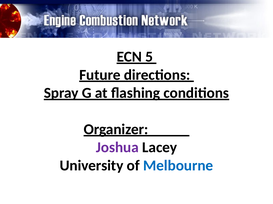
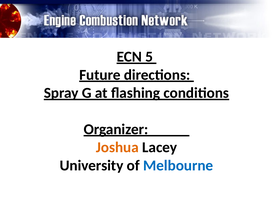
Joshua colour: purple -> orange (117, 148)
